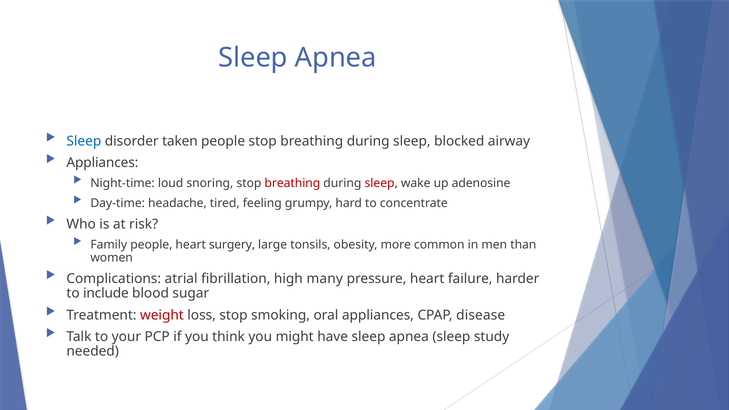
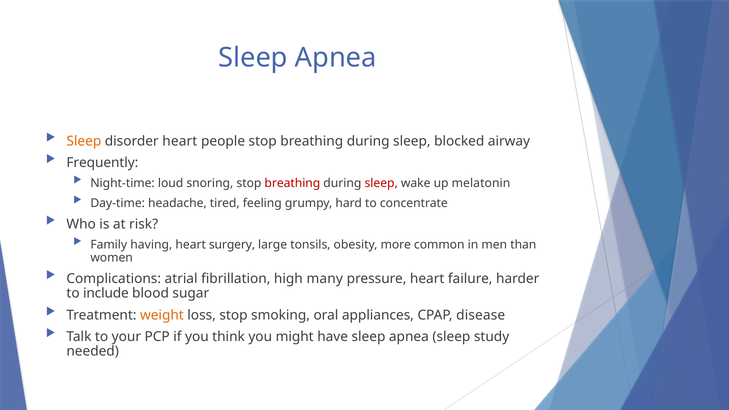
Sleep colour: blue -> orange (84, 141)
disorder taken: taken -> heart (180, 141)
Appliances: Appliances -> Frequently (102, 163)
adenosine: adenosine -> melatonin (481, 183)
Family people: people -> having (151, 245)
weight colour: red -> orange (162, 315)
